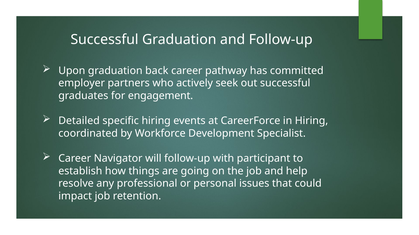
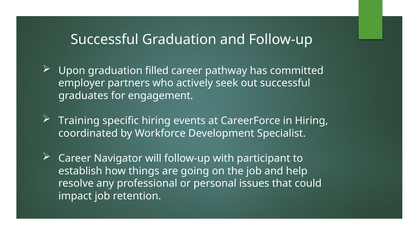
back: back -> filled (157, 71)
Detailed: Detailed -> Training (79, 121)
